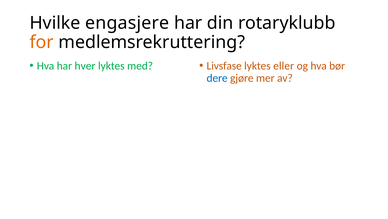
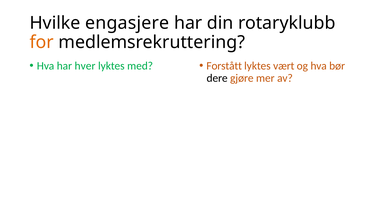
Livsfase: Livsfase -> Forstått (224, 66)
eller: eller -> vært (284, 66)
dere colour: blue -> black (217, 78)
